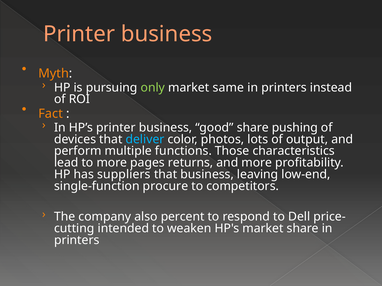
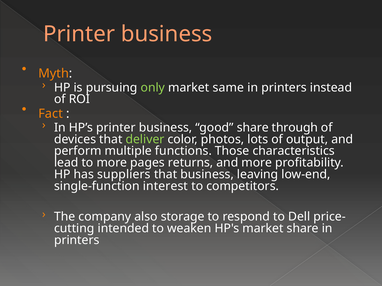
pushing: pushing -> through (295, 128)
deliver colour: light blue -> light green (145, 140)
procure: procure -> interest (165, 186)
percent: percent -> storage (183, 217)
